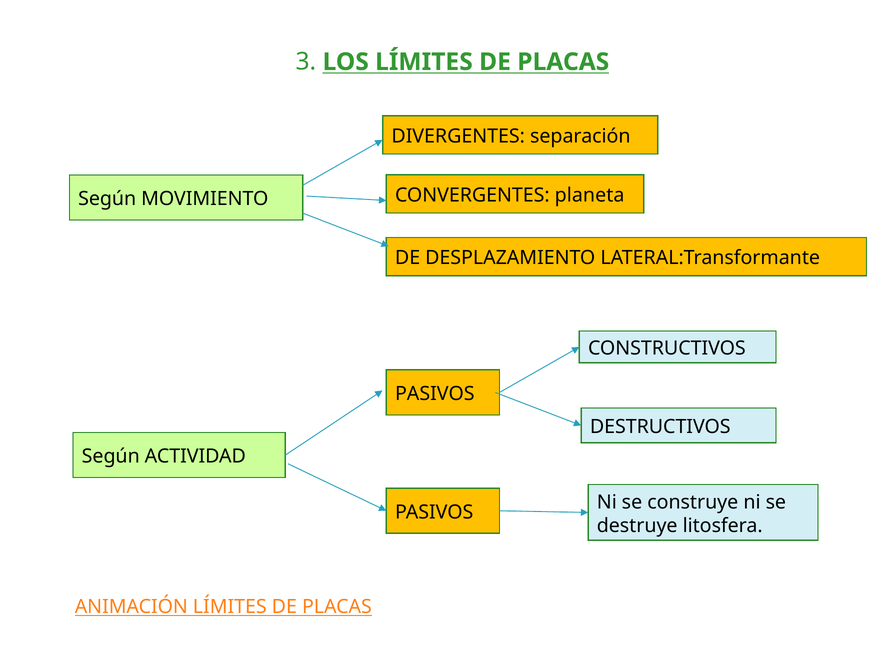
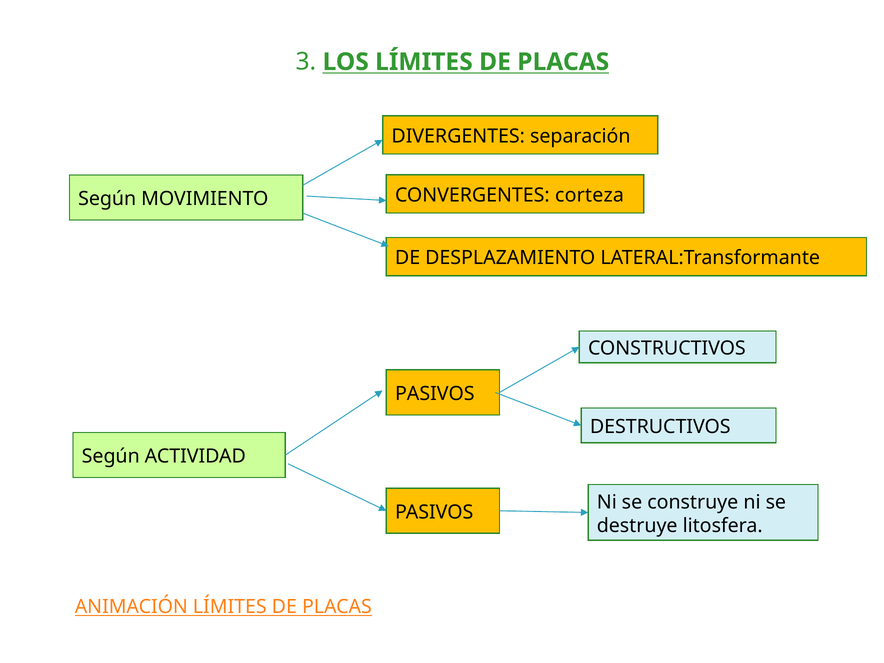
planeta: planeta -> corteza (589, 195)
